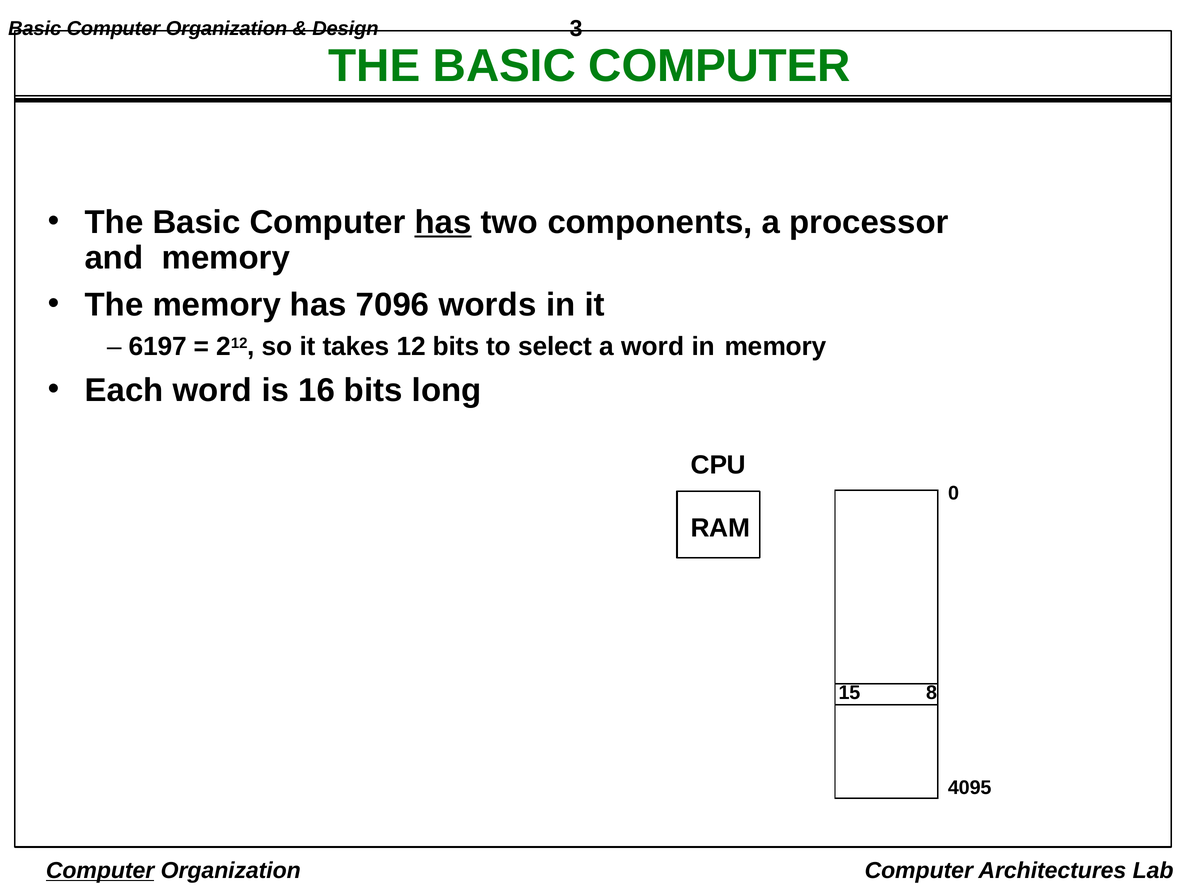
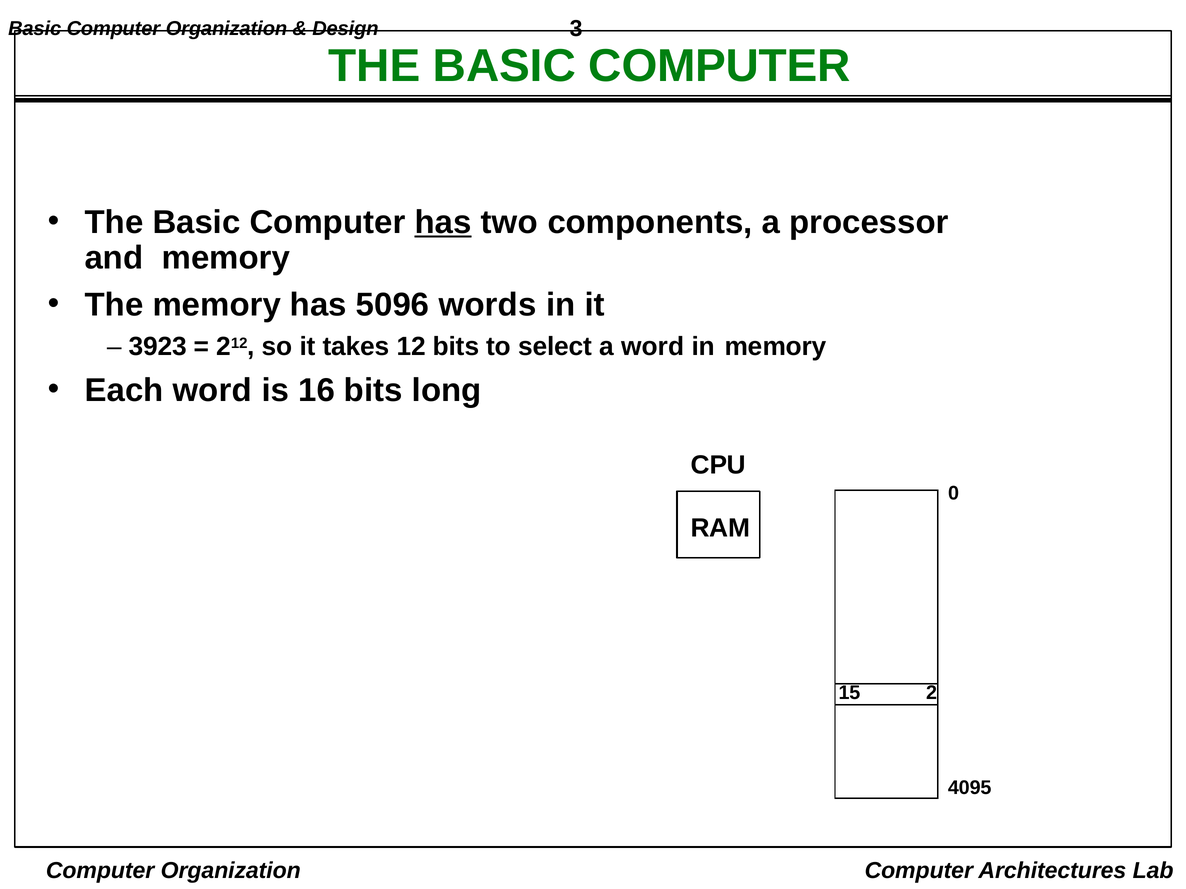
7096: 7096 -> 5096 (393, 305)
6197: 6197 -> 3923 (158, 347)
8: 8 -> 2 (932, 693)
Computer underline: present -> none (100, 871)
